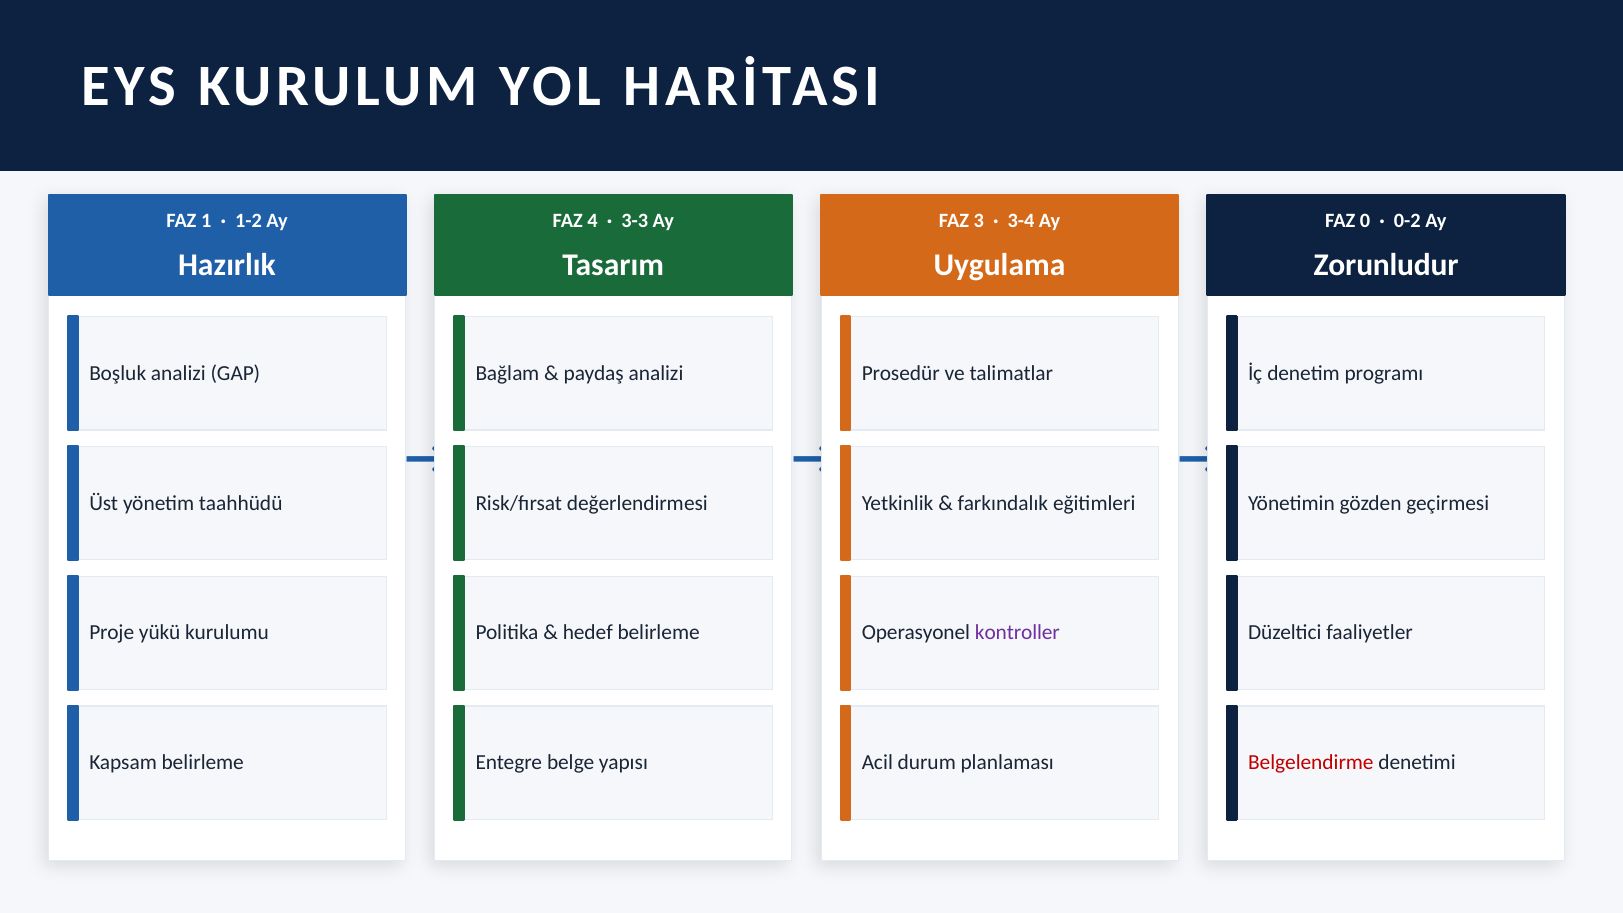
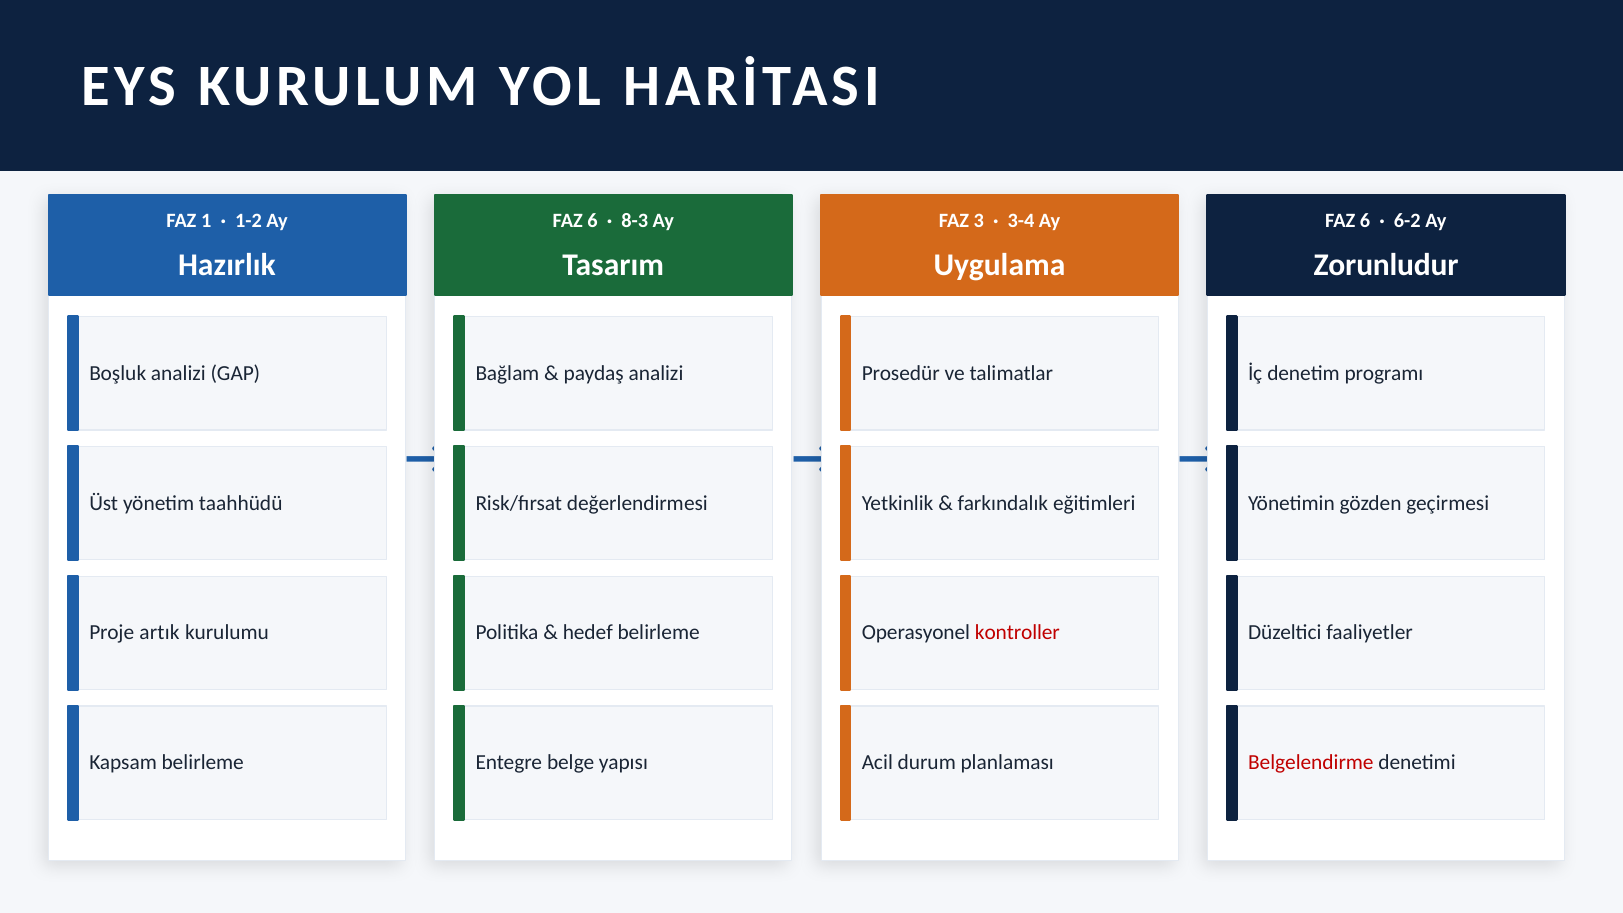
4: 4 -> 6 (592, 220)
3-3: 3-3 -> 8-3 (635, 220)
0: 0 -> 6 (1365, 220)
0-2: 0-2 -> 6-2 (1407, 220)
yükü: yükü -> artık (160, 633)
kontroller colour: purple -> red (1017, 633)
